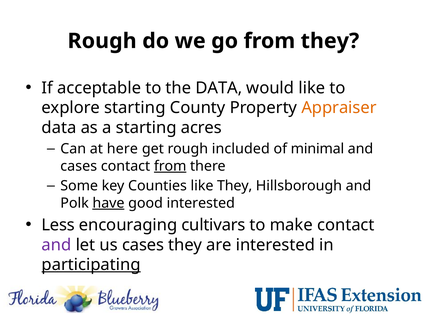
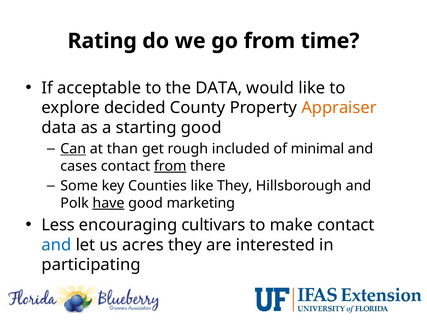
Rough: Rough -> Rating (102, 41)
from they: they -> time (330, 41)
explore starting: starting -> decided (135, 108)
starting acres: acres -> good (201, 128)
Can underline: none -> present (73, 149)
here: here -> than (122, 149)
good interested: interested -> marketing (201, 203)
and colour: purple -> blue (57, 245)
us cases: cases -> acres (143, 245)
participating underline: present -> none (91, 265)
